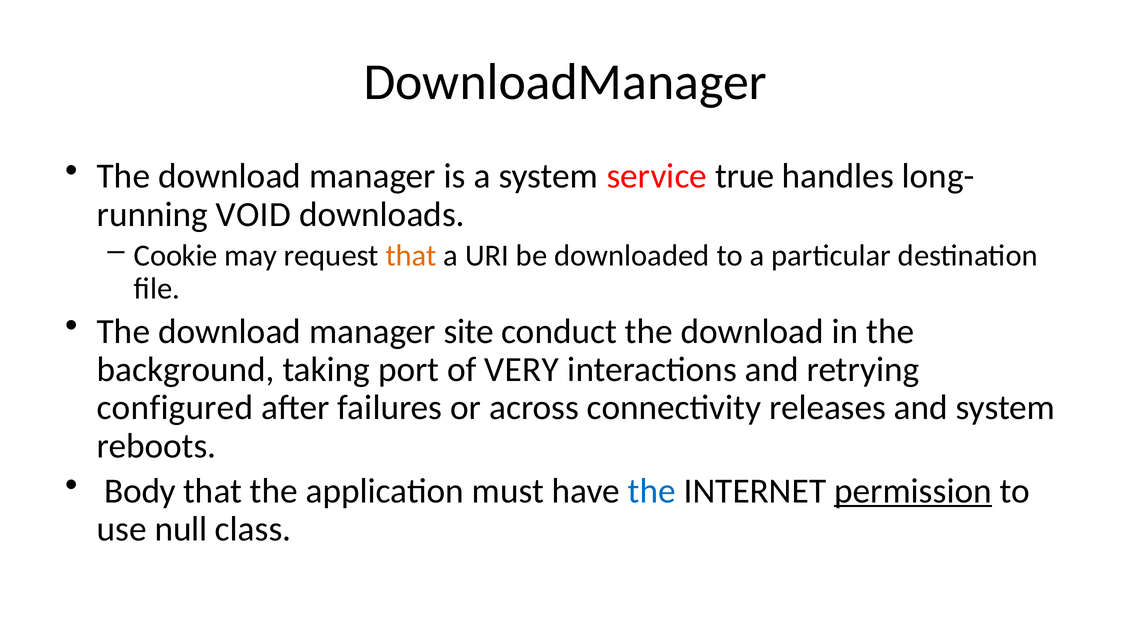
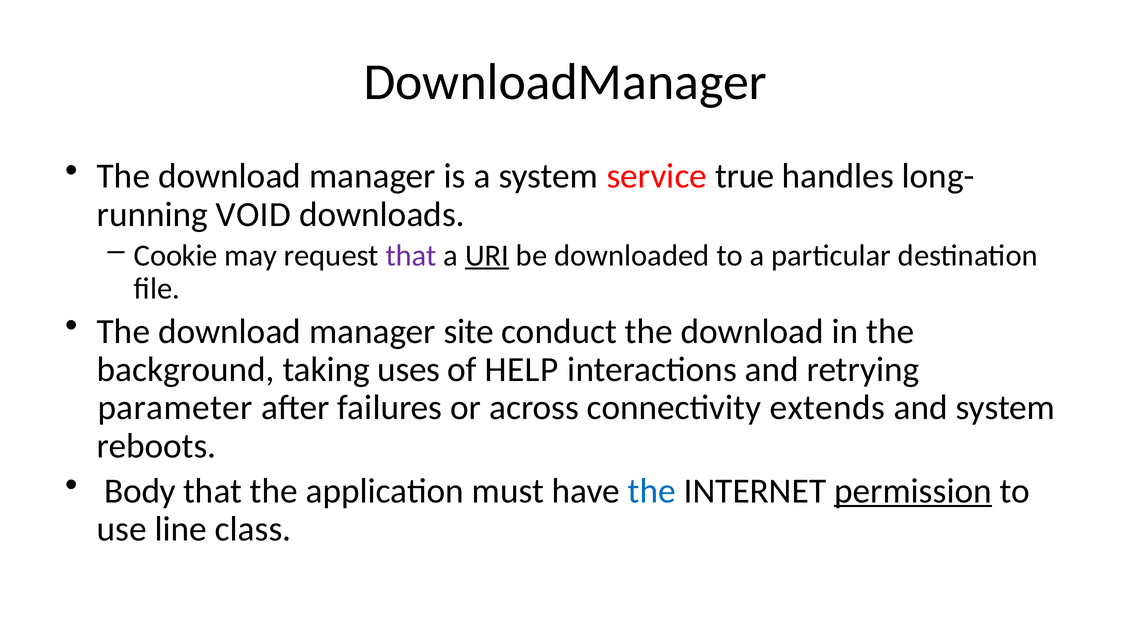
that colour: orange -> purple (411, 255)
URI underline: none -> present (487, 255)
port: port -> uses (409, 370)
VERY: VERY -> HELP (522, 370)
configured: configured -> parameter (175, 408)
releases: releases -> extends (827, 408)
null: null -> line (181, 529)
